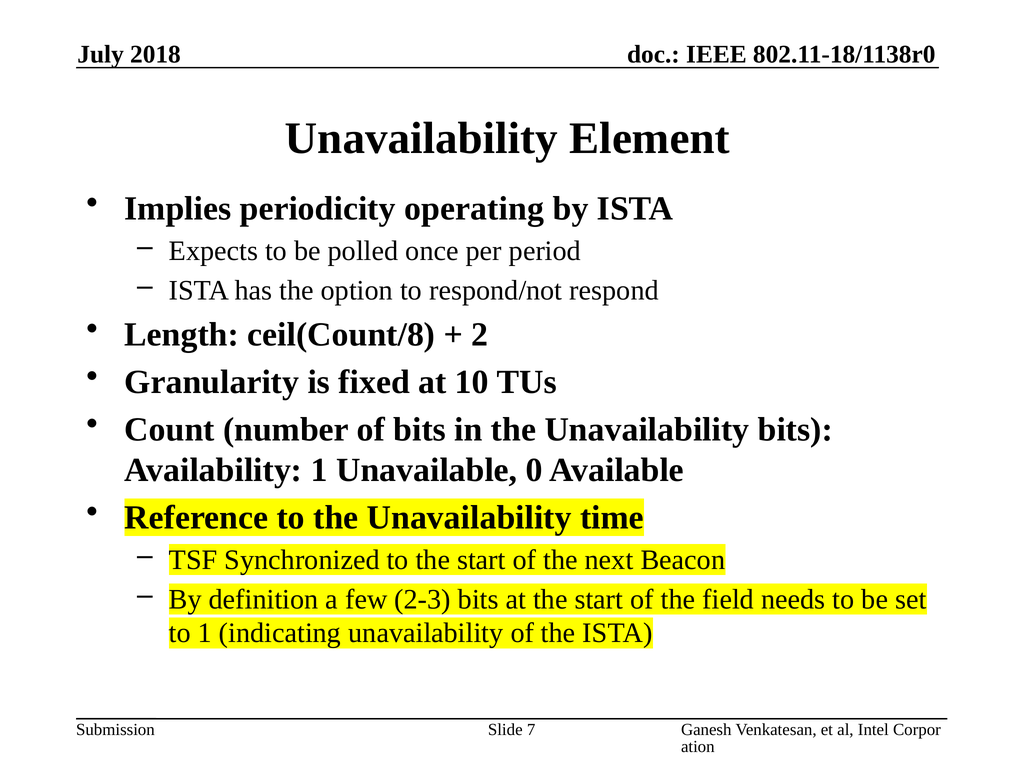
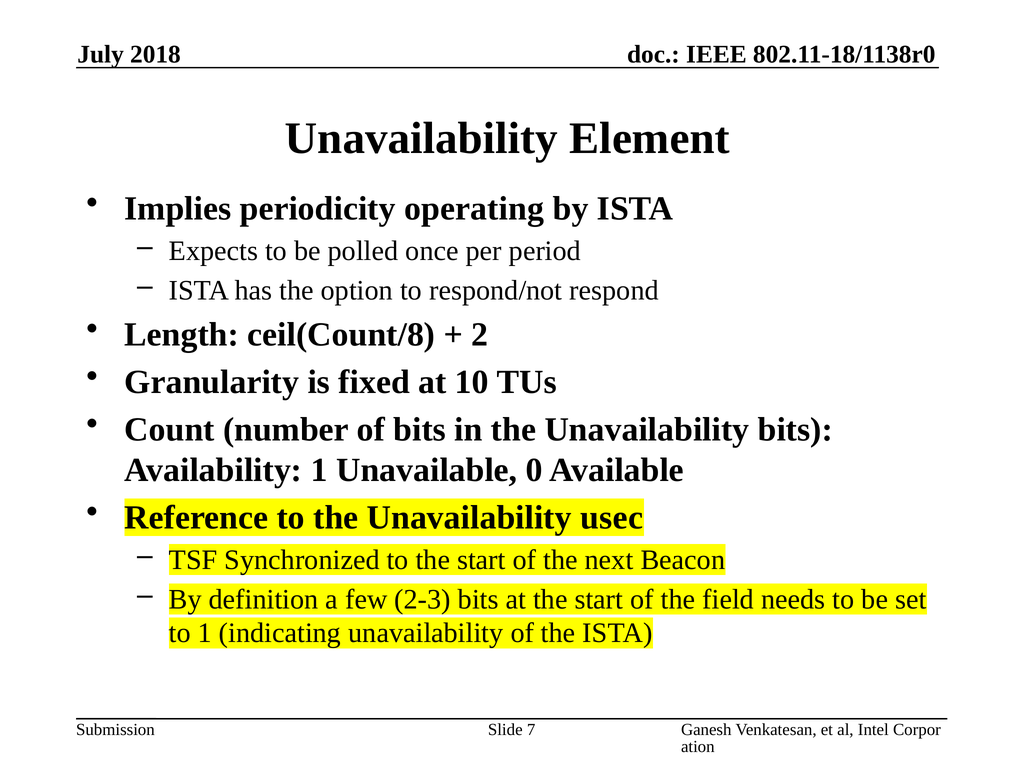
time: time -> usec (612, 518)
